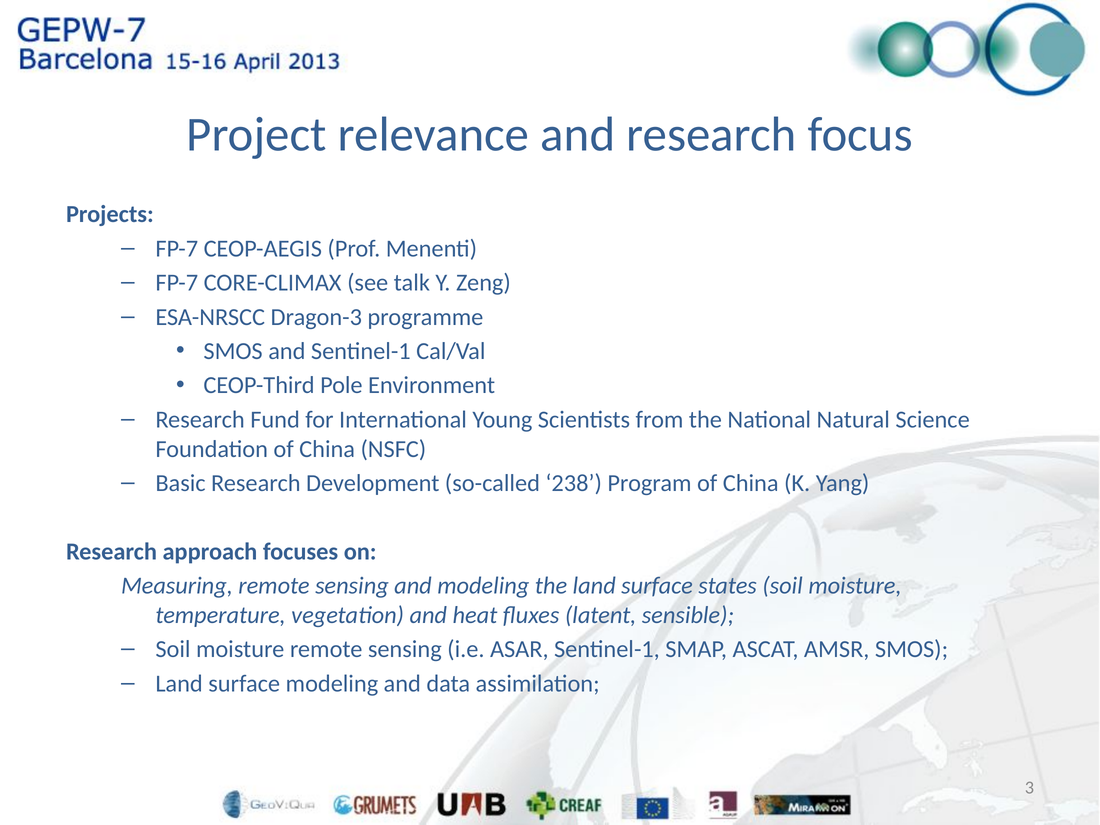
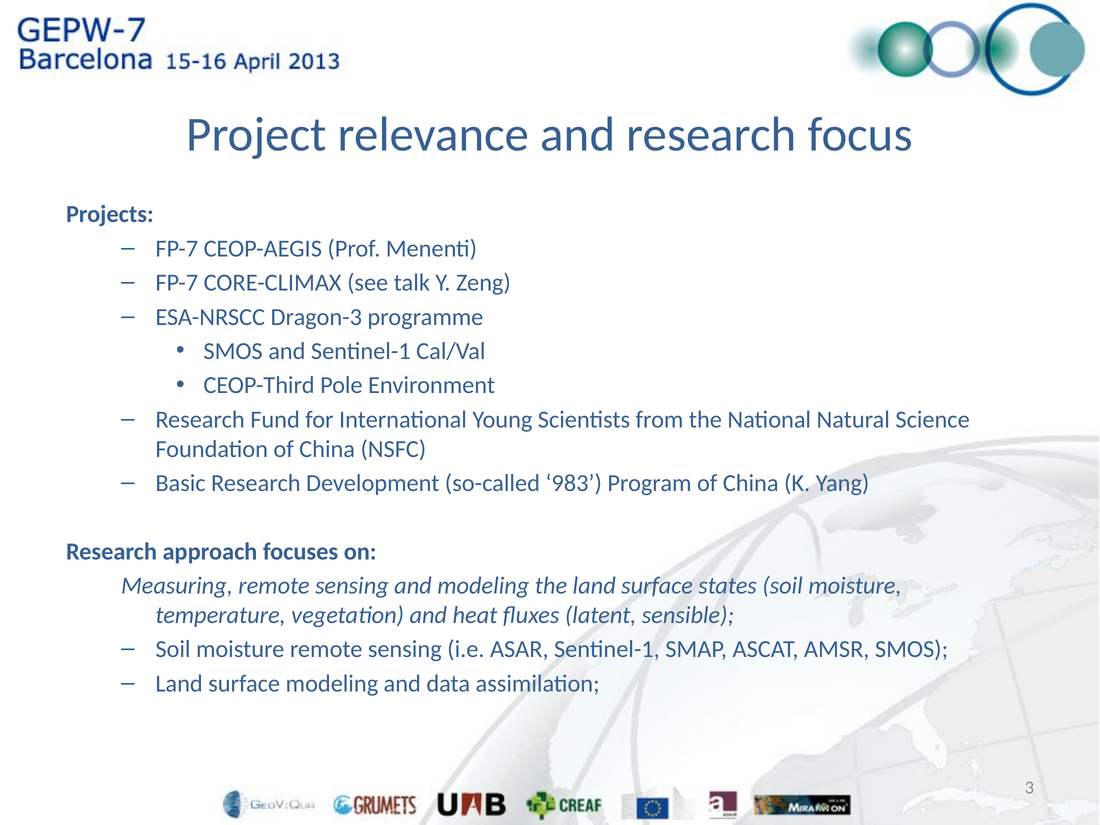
238: 238 -> 983 (574, 483)
